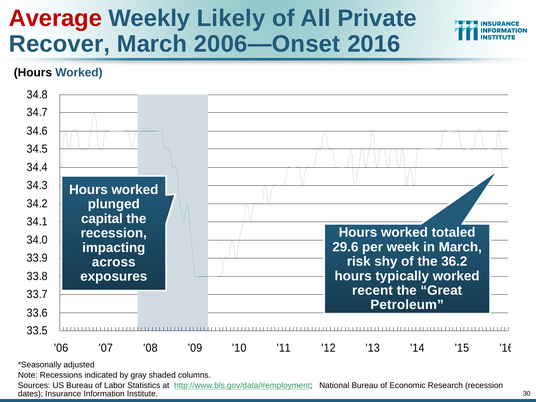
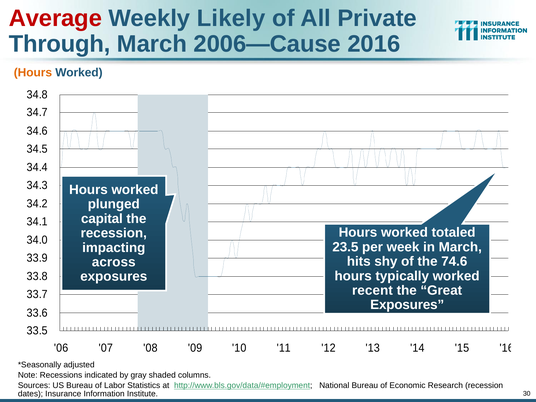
Recover: Recover -> Through (60, 44)
2006—Onset: 2006—Onset -> 2006—Cause (267, 44)
Hours colour: black -> orange (33, 73)
29.6: 29.6 -> 23.5 (345, 247)
risk: risk -> hits (359, 261)
36.2: 36.2 -> 74.6 (454, 261)
Petroleum: Petroleum -> Exposures (407, 305)
